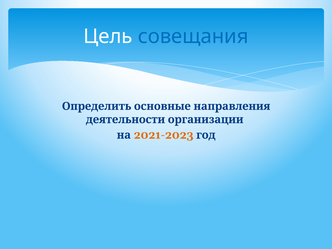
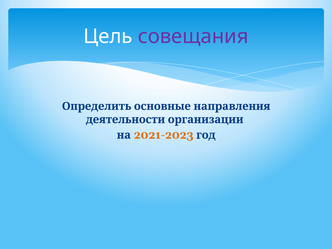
совещания colour: blue -> purple (193, 36)
